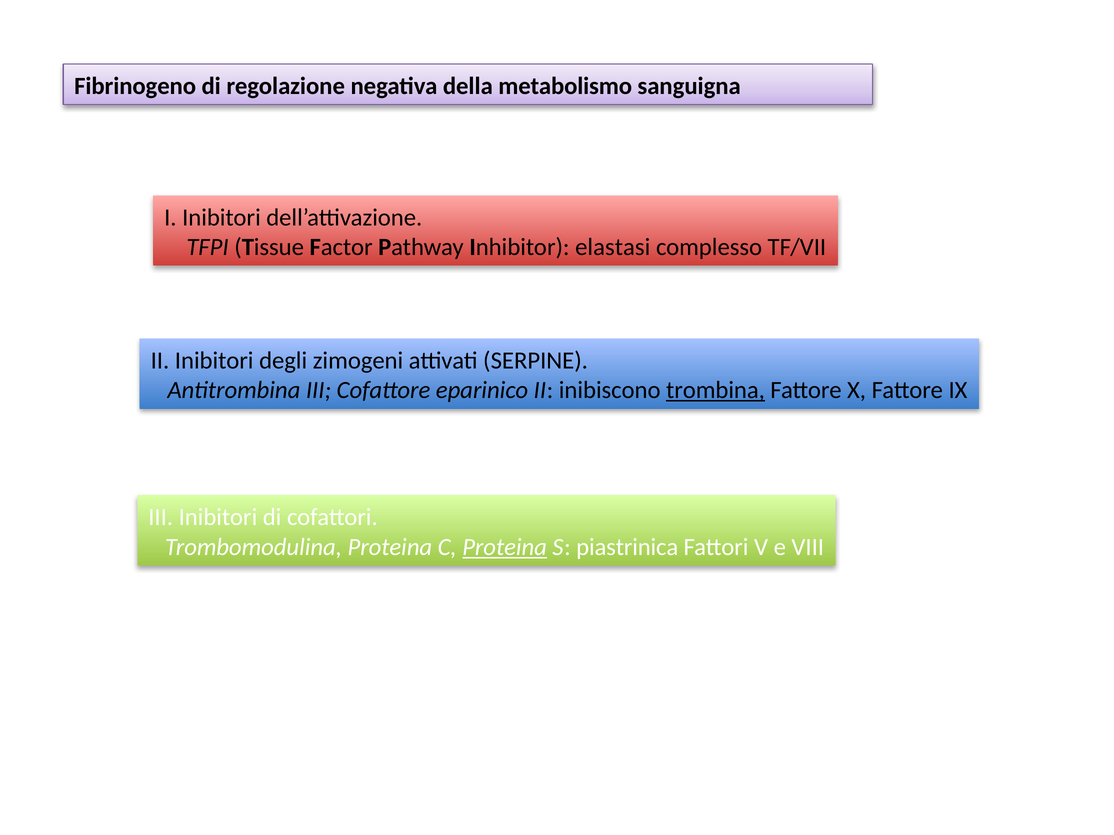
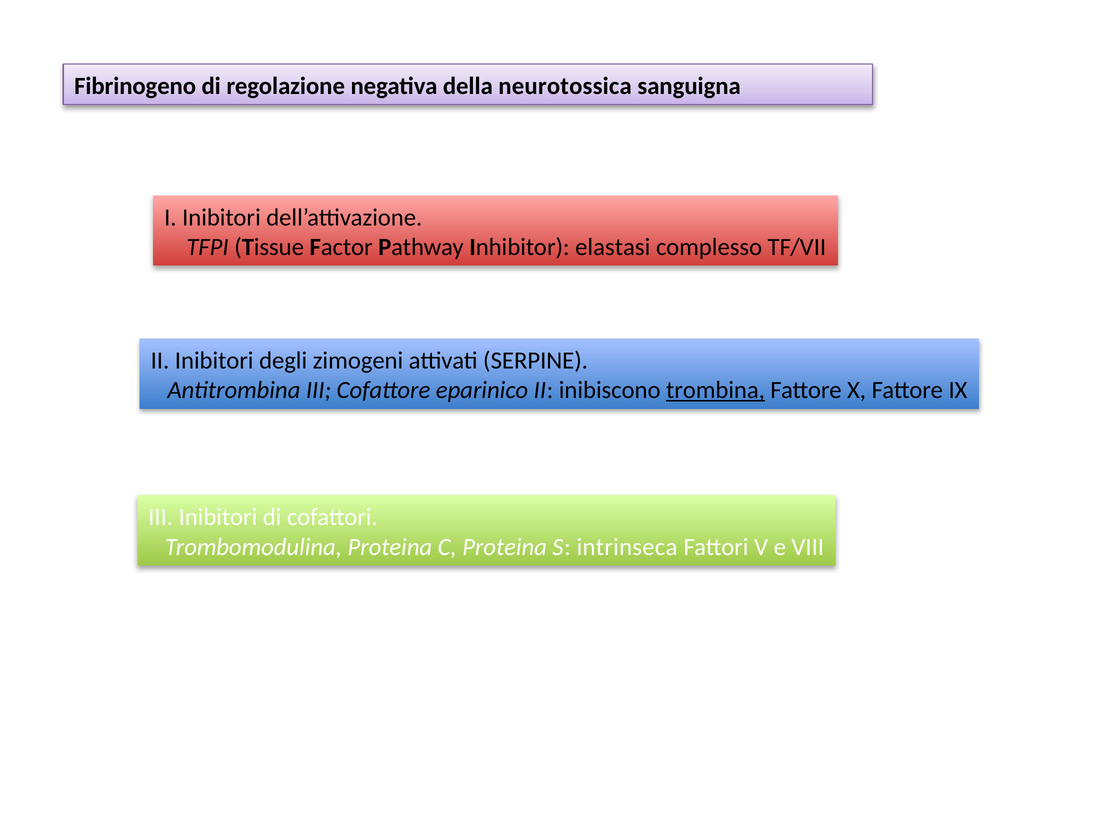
metabolismo: metabolismo -> neurotossica (565, 86)
Proteina underline: present -> none (505, 547)
piastrinica: piastrinica -> intrinseca (627, 547)
